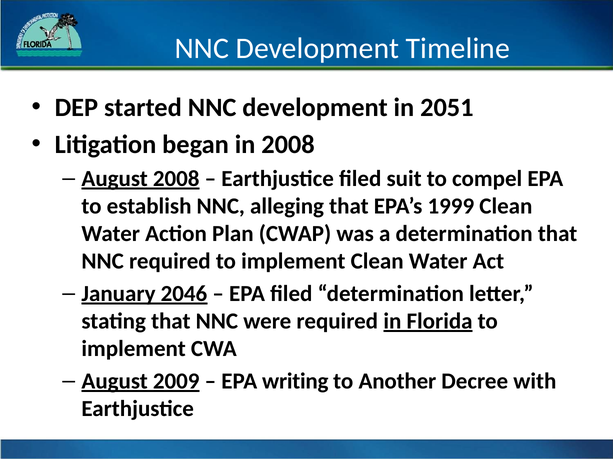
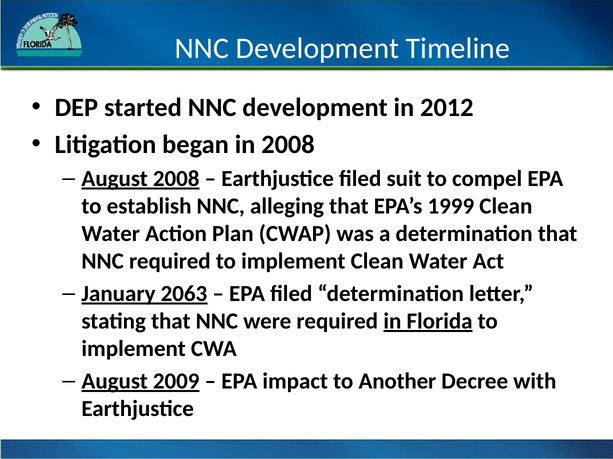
2051: 2051 -> 2012 (447, 108)
2046: 2046 -> 2063 (184, 294)
writing: writing -> impact (295, 382)
